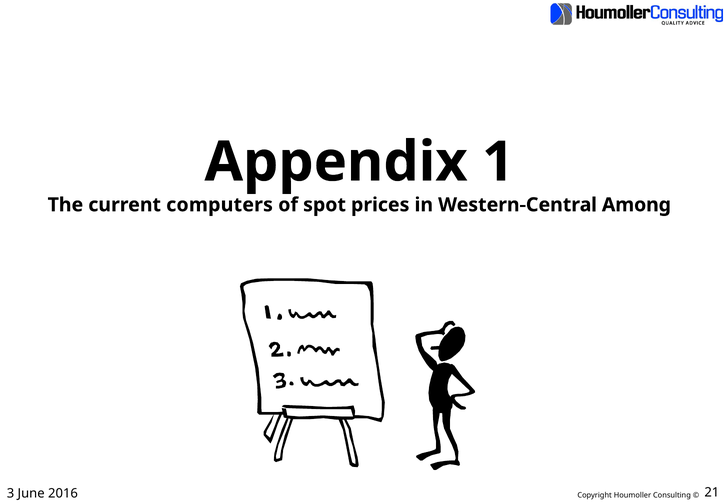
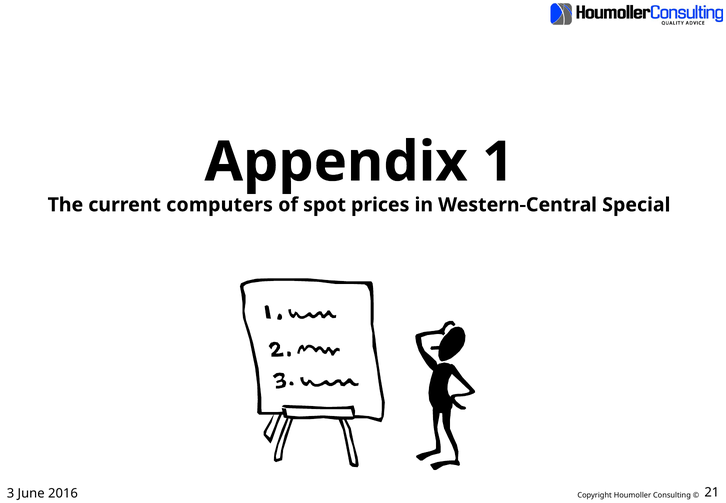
Among: Among -> Special (636, 205)
